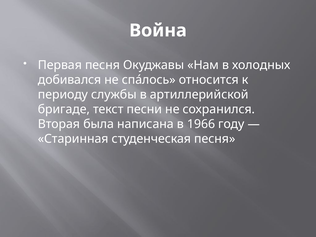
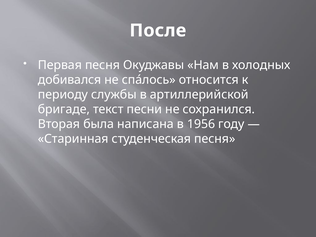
Война: Война -> После (158, 30)
1966: 1966 -> 1956 (201, 124)
